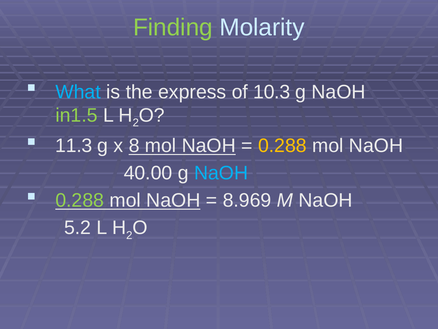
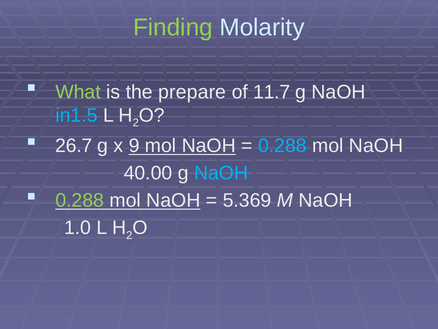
What colour: light blue -> light green (78, 92)
express: express -> prepare (192, 92)
10.3: 10.3 -> 11.7 (272, 92)
in1.5 colour: light green -> light blue (76, 115)
11.3: 11.3 -> 26.7 (74, 146)
8: 8 -> 9 (134, 146)
0.288 colour: yellow -> light blue (282, 146)
8.969: 8.969 -> 5.369 (247, 200)
5.2: 5.2 -> 1.0 (78, 227)
